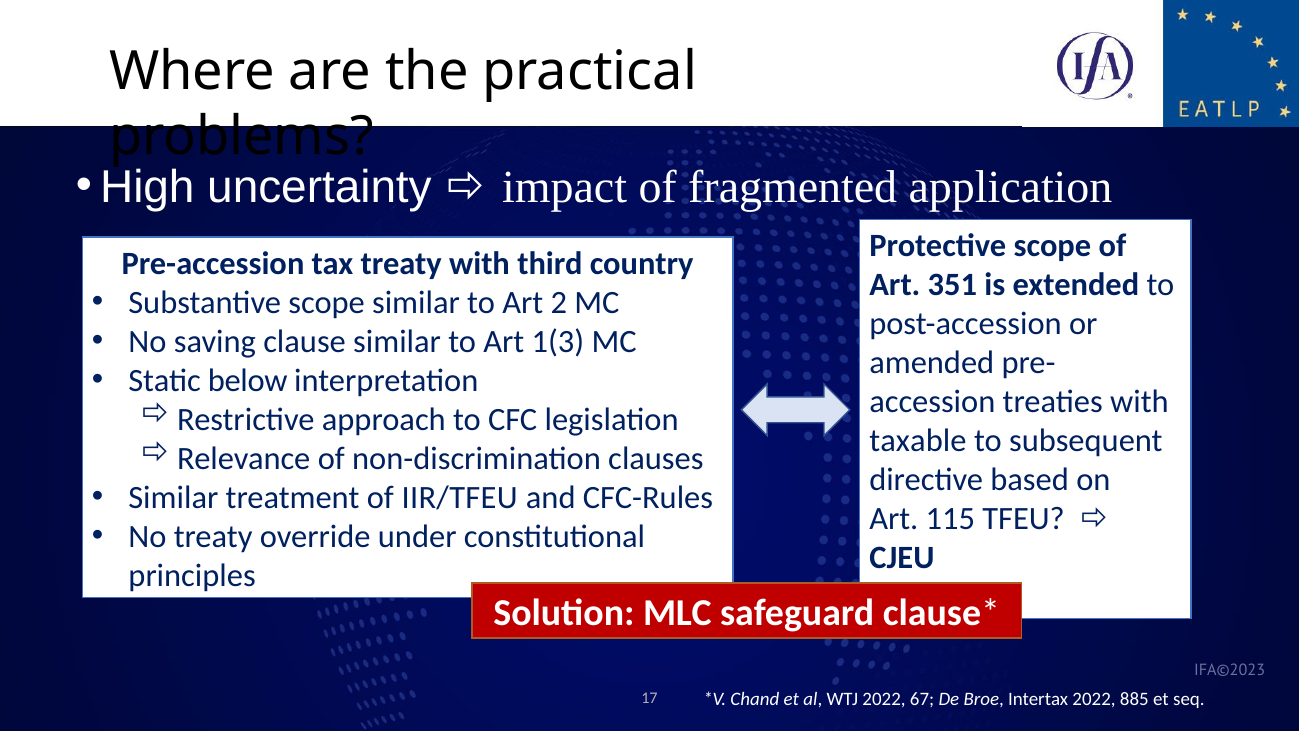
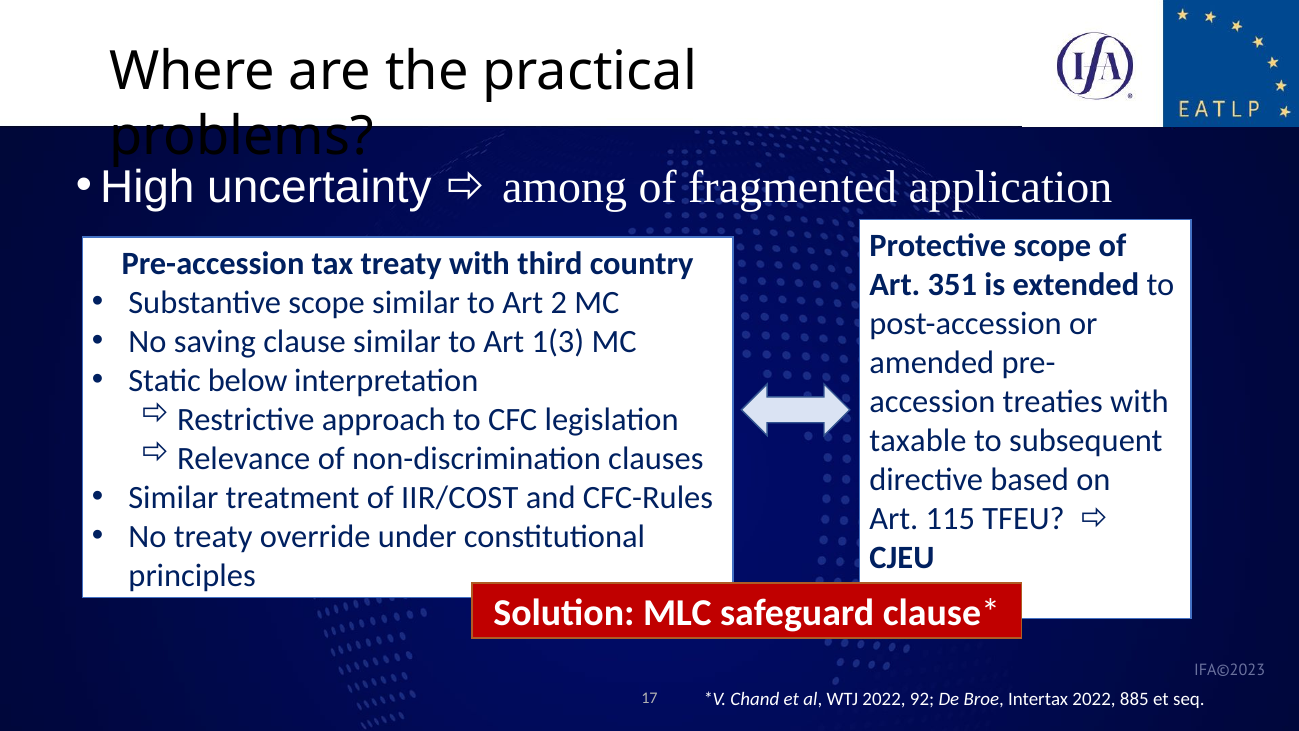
impact: impact -> among (565, 187)
IIR/TFEU: IIR/TFEU -> IIR/COST (460, 497)
67: 67 -> 92 (922, 699)
